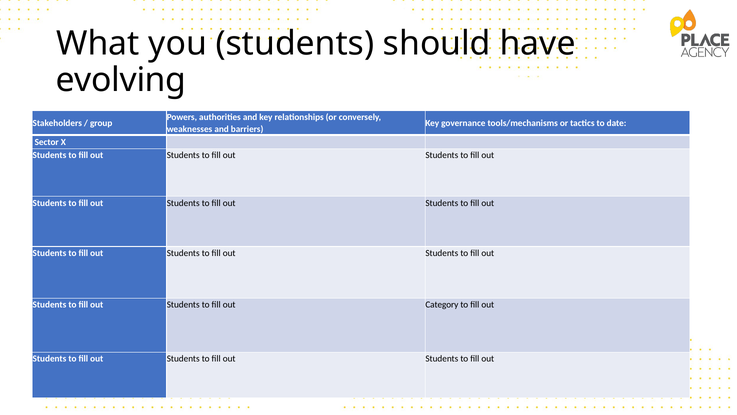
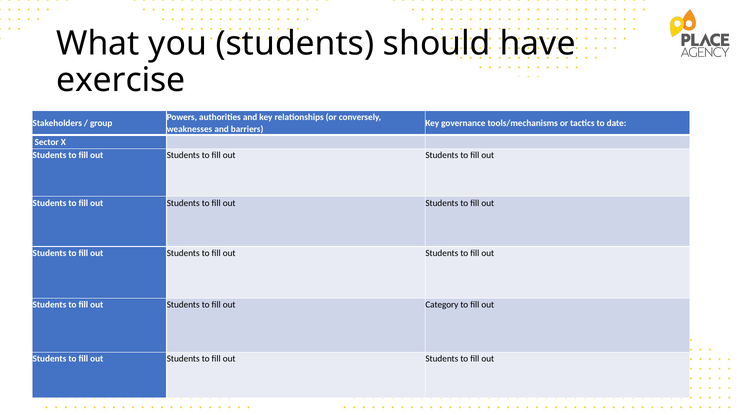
evolving: evolving -> exercise (121, 80)
